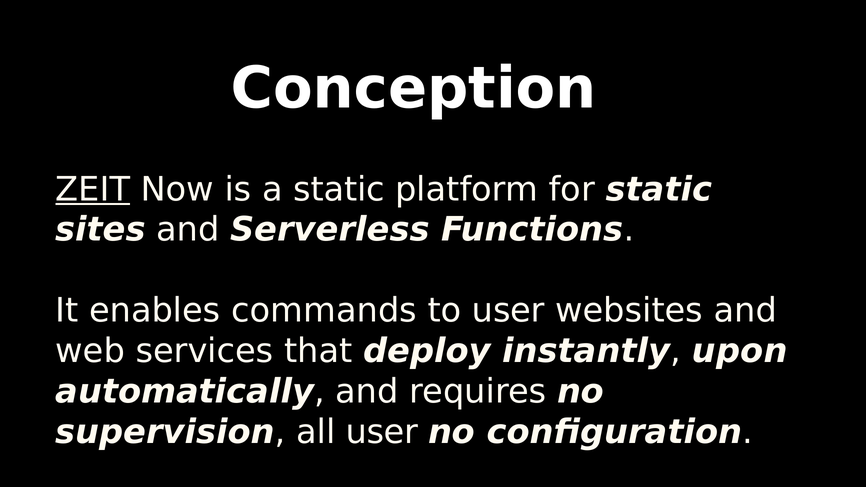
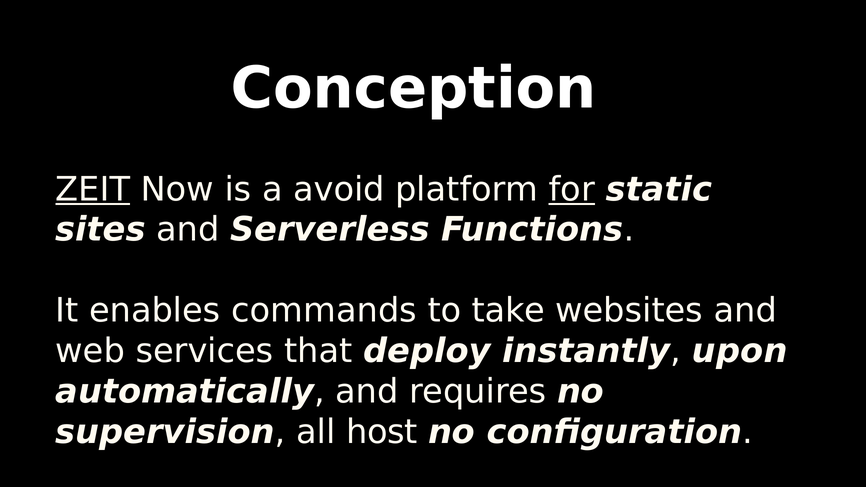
a static: static -> avoid (339, 189)
for underline: none -> present (572, 189)
to user: user -> take (508, 311)
all user: user -> host (382, 432)
